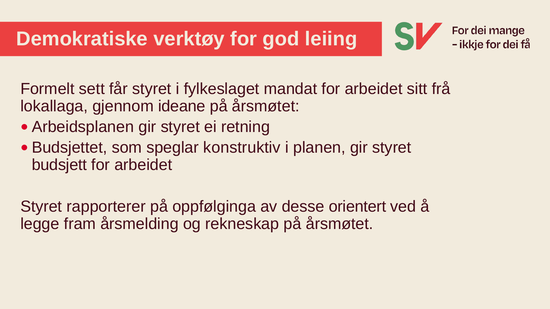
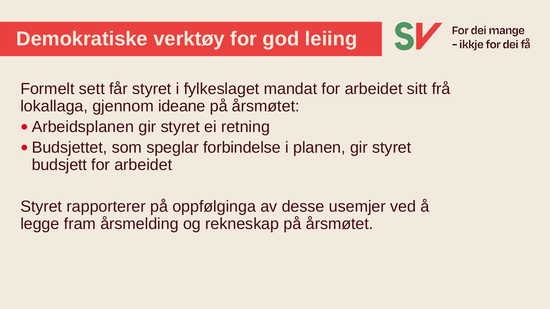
konstruktiv: konstruktiv -> forbindelse (242, 148)
orientert: orientert -> usemjer (357, 207)
